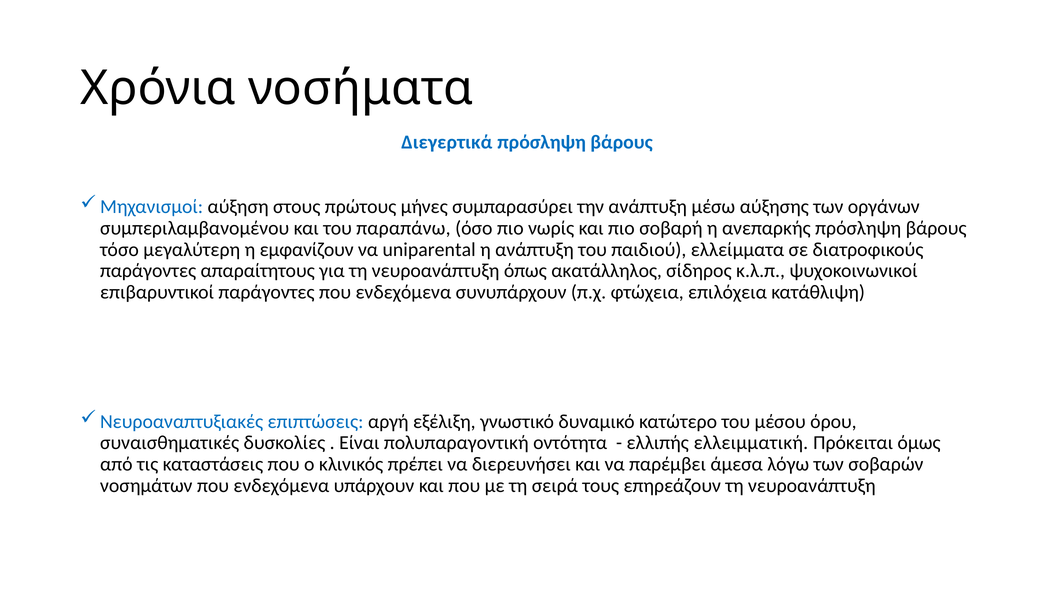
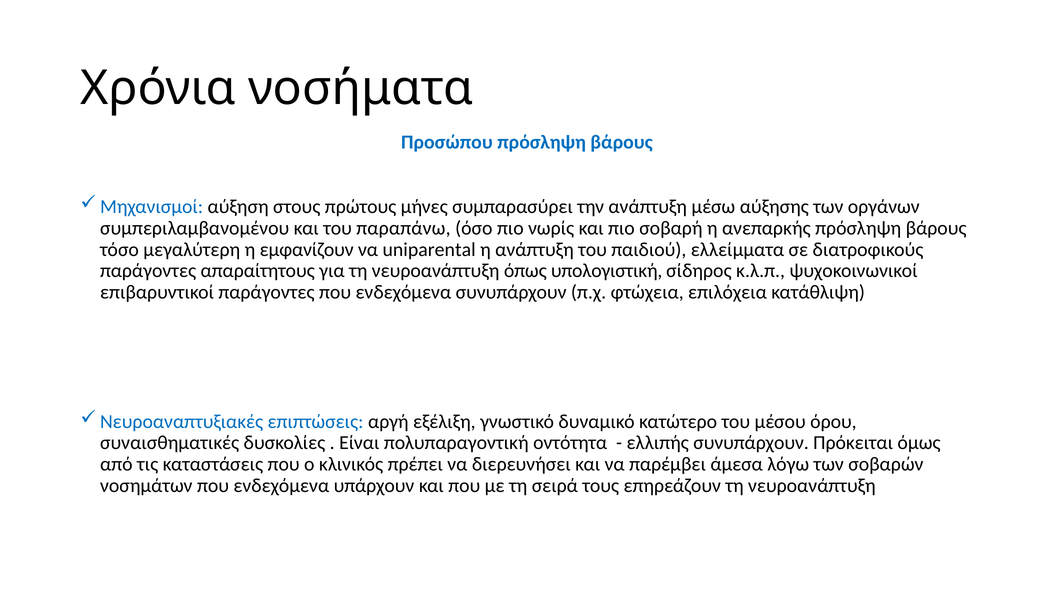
Διεγερτικά: Διεγερτικά -> Προσώπου (447, 142)
ακατάλληλος: ακατάλληλος -> υπολογιστική (607, 271)
ελλιπής ελλειμματική: ελλειμματική -> συνυπάρχουν (751, 443)
